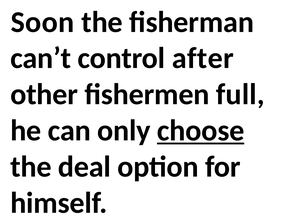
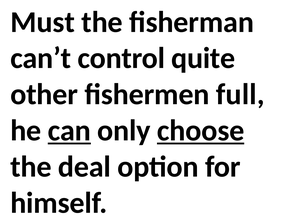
Soon: Soon -> Must (43, 22)
after: after -> quite (203, 58)
can underline: none -> present (69, 130)
